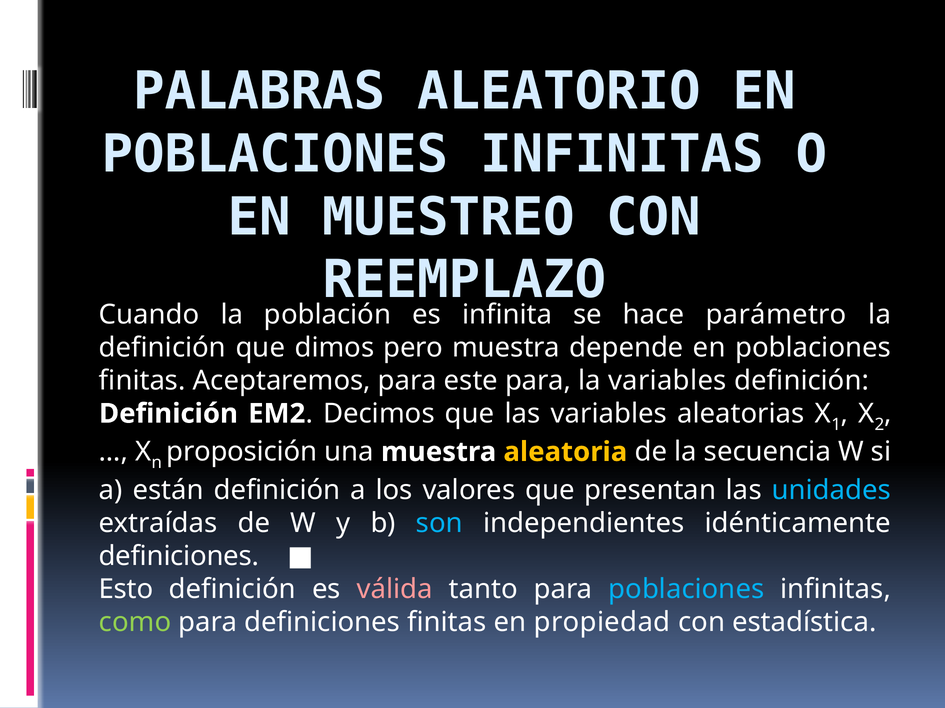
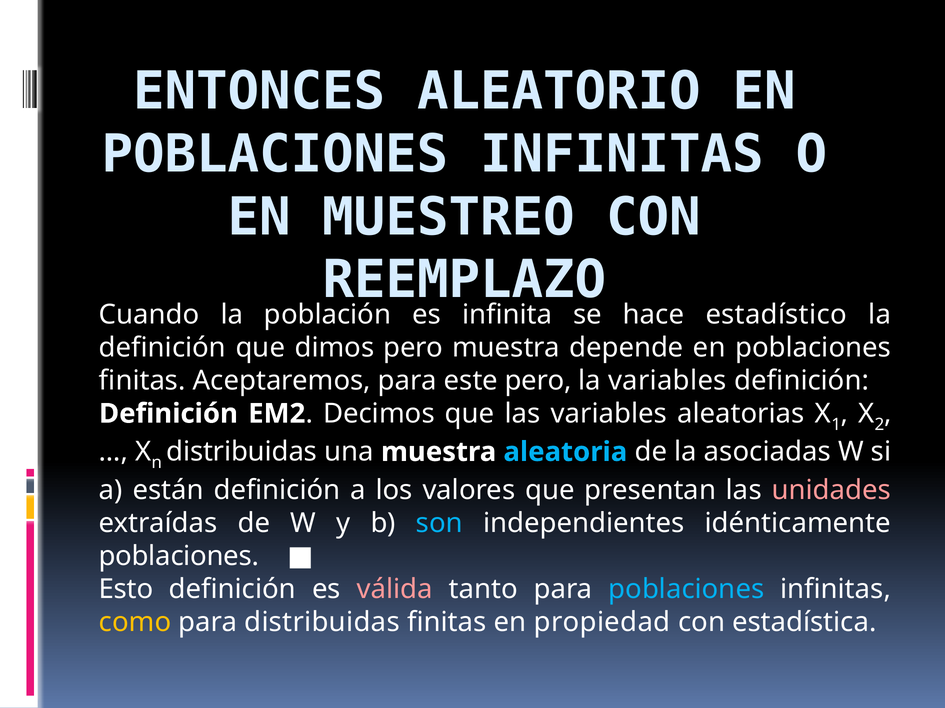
PALABRAS: PALABRAS -> ENTONCES (259, 91)
parámetro: parámetro -> estadístico (776, 315)
este para: para -> pero (538, 381)
proposición: proposición -> distribuidas (242, 452)
aleatoria colour: yellow -> light blue (565, 452)
secuencia: secuencia -> asociadas (767, 452)
unidades colour: light blue -> pink (831, 491)
definiciones: definiciones -> poblaciones (179, 557)
como colour: light green -> yellow (135, 623)
para definiciones: definiciones -> distribuidas (322, 623)
